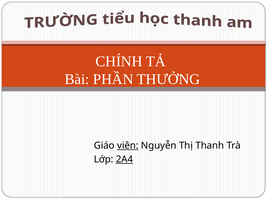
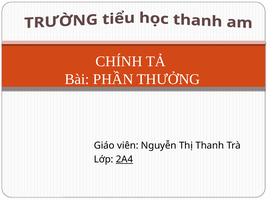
viên underline: present -> none (128, 146)
